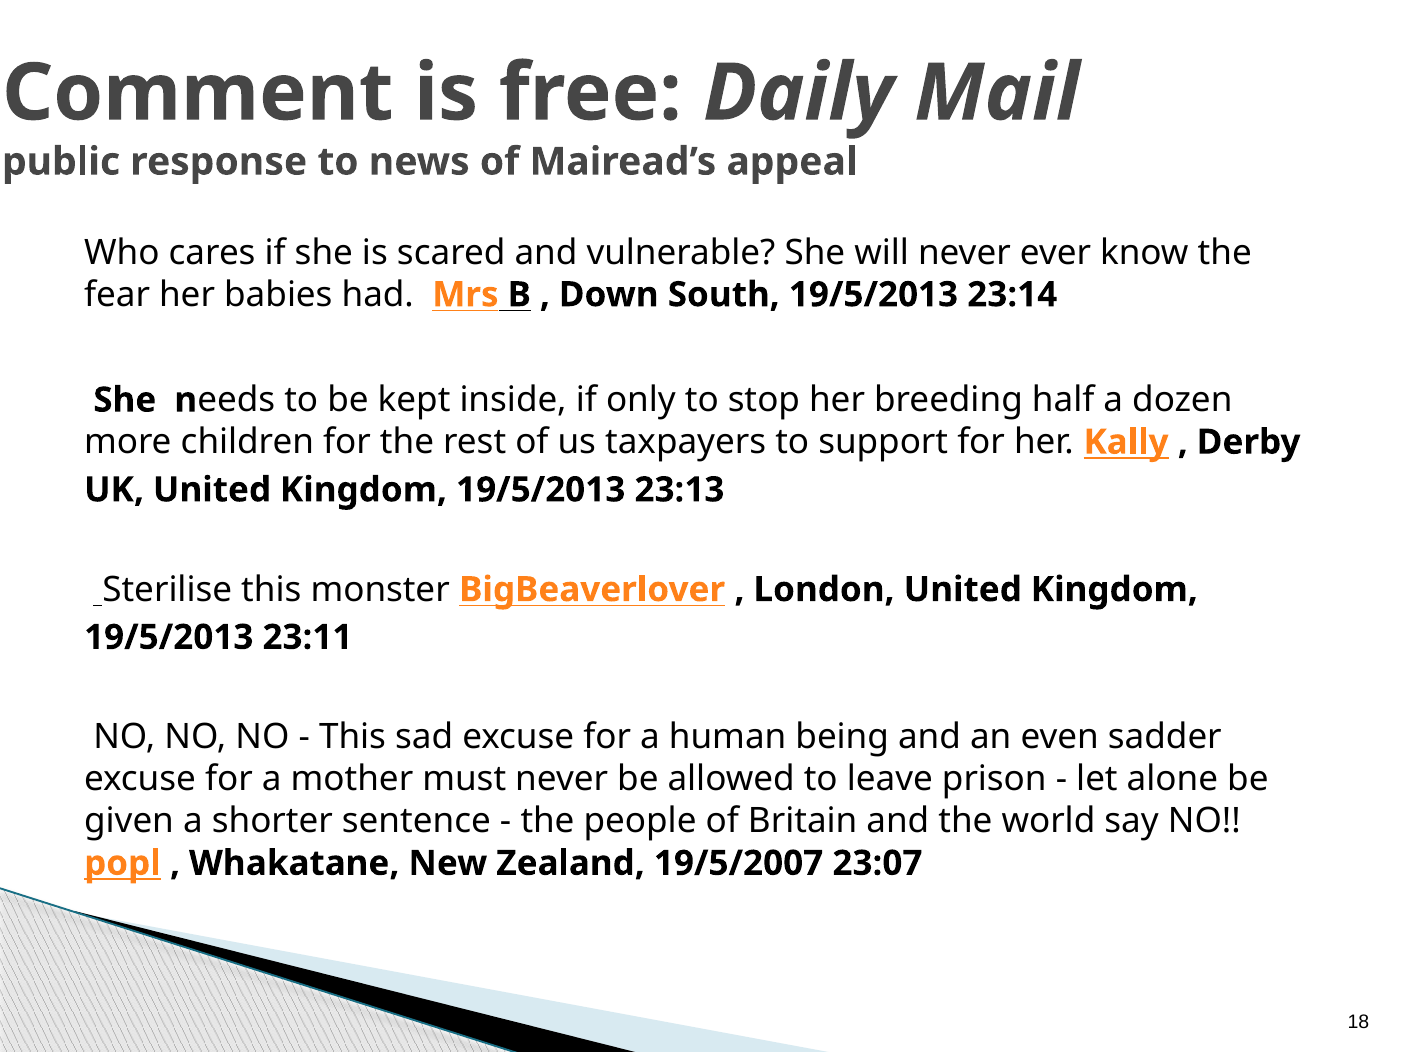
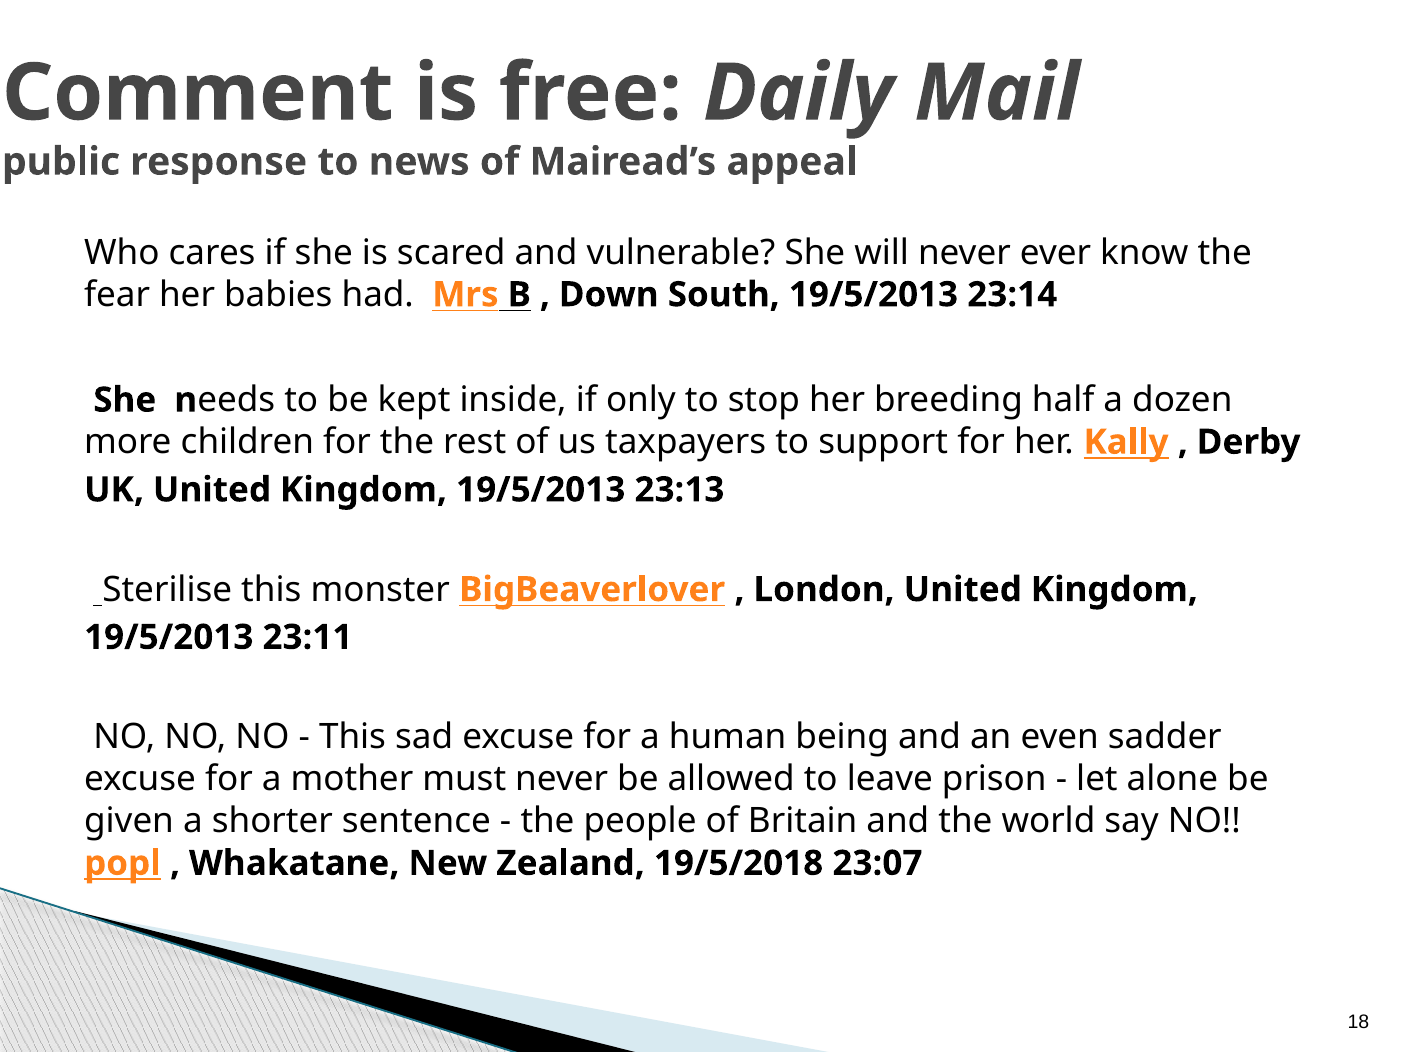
19/5/2007: 19/5/2007 -> 19/5/2018 (739, 863)
